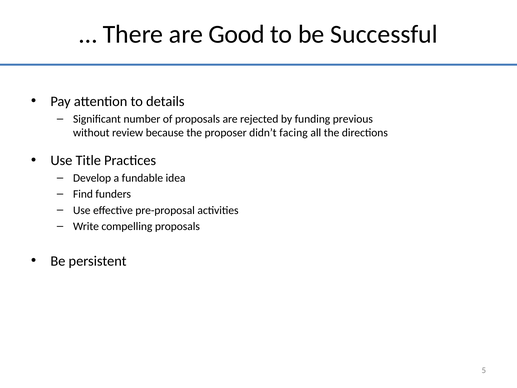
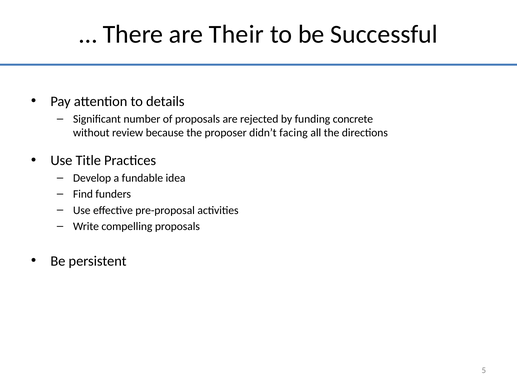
Good: Good -> Their (236, 34)
previous: previous -> concrete (353, 119)
